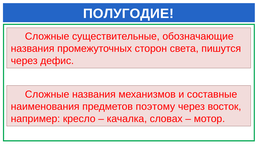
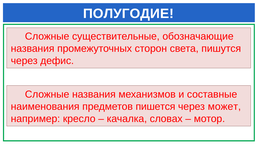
поэтому: поэтому -> пишется (155, 107)
восток: восток -> может (224, 107)
